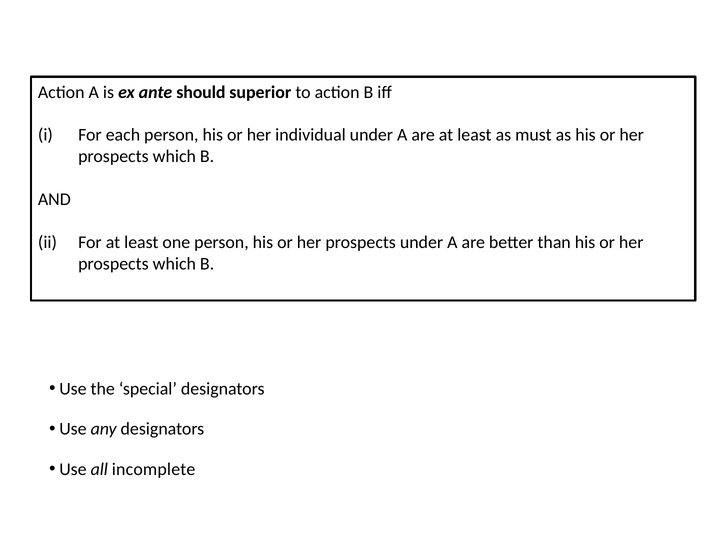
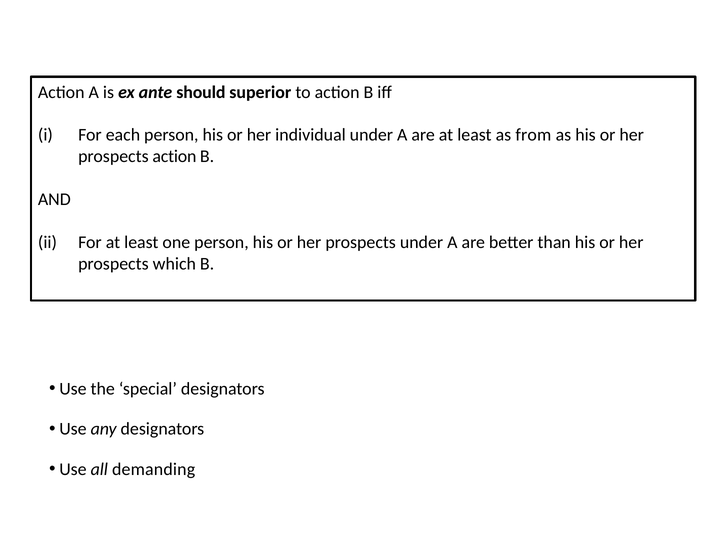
must: must -> from (533, 135)
which: which -> action (174, 157)
incomplete: incomplete -> demanding (154, 469)
